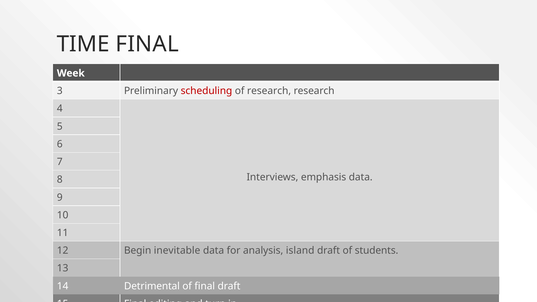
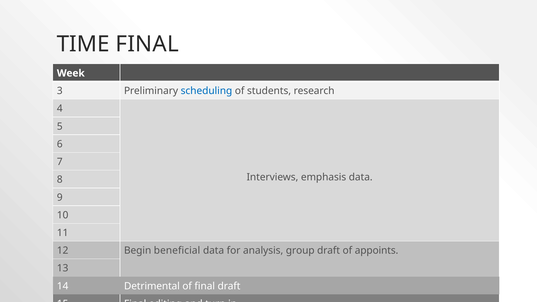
scheduling colour: red -> blue (206, 91)
of research: research -> students (269, 91)
inevitable: inevitable -> beneficial (177, 251)
island: island -> group (300, 251)
students: students -> appoints (377, 251)
